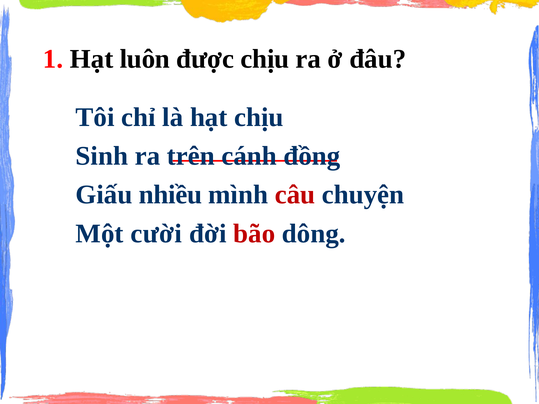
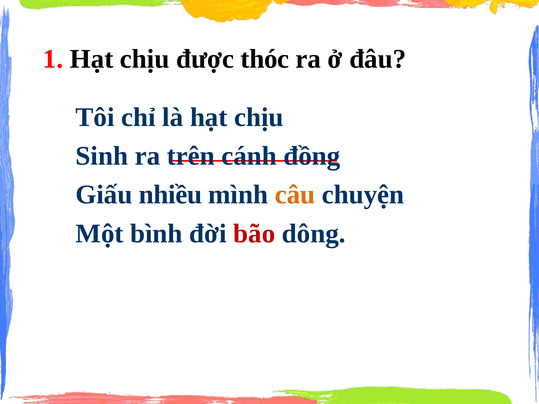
1 Hạt luôn: luôn -> chịu (145, 59)
được chịu: chịu -> thóc (265, 59)
câu colour: red -> orange (295, 195)
cười: cười -> bình (156, 234)
